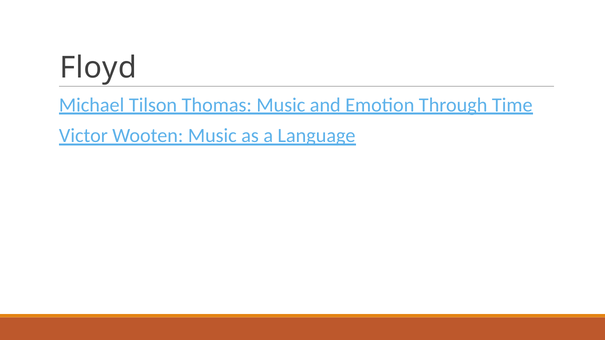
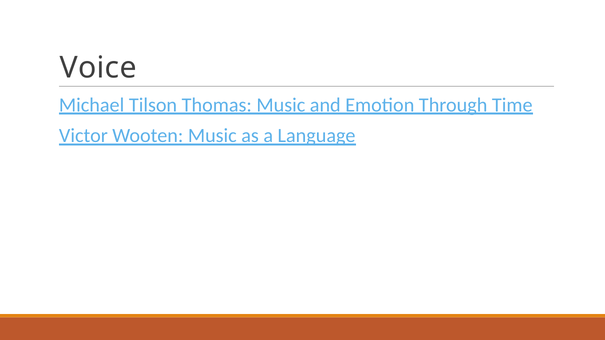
Floyd: Floyd -> Voice (98, 68)
